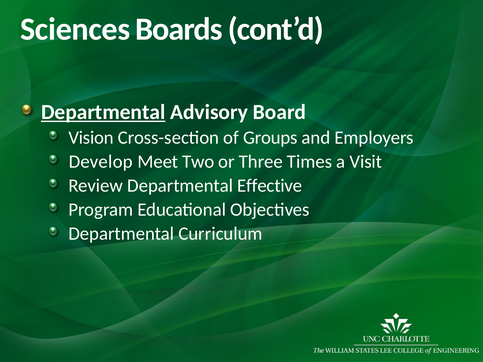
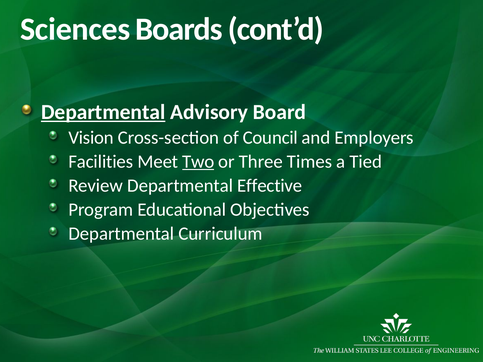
Groups: Groups -> Council (270, 138)
Develop: Develop -> Facilities (101, 162)
Two underline: none -> present (198, 162)
Visit: Visit -> Tied (366, 162)
